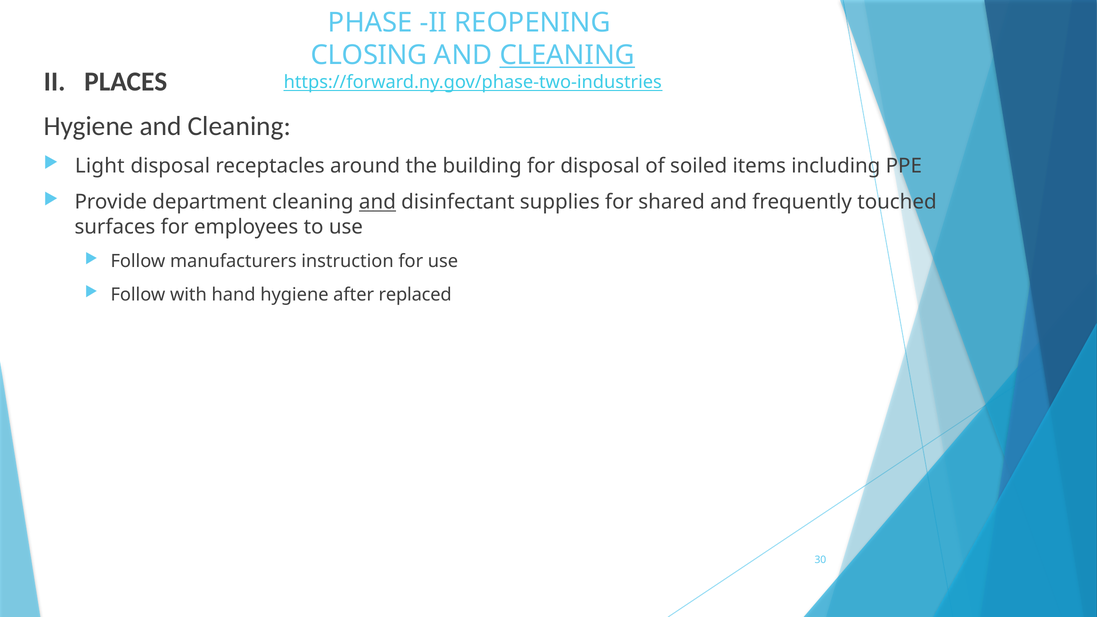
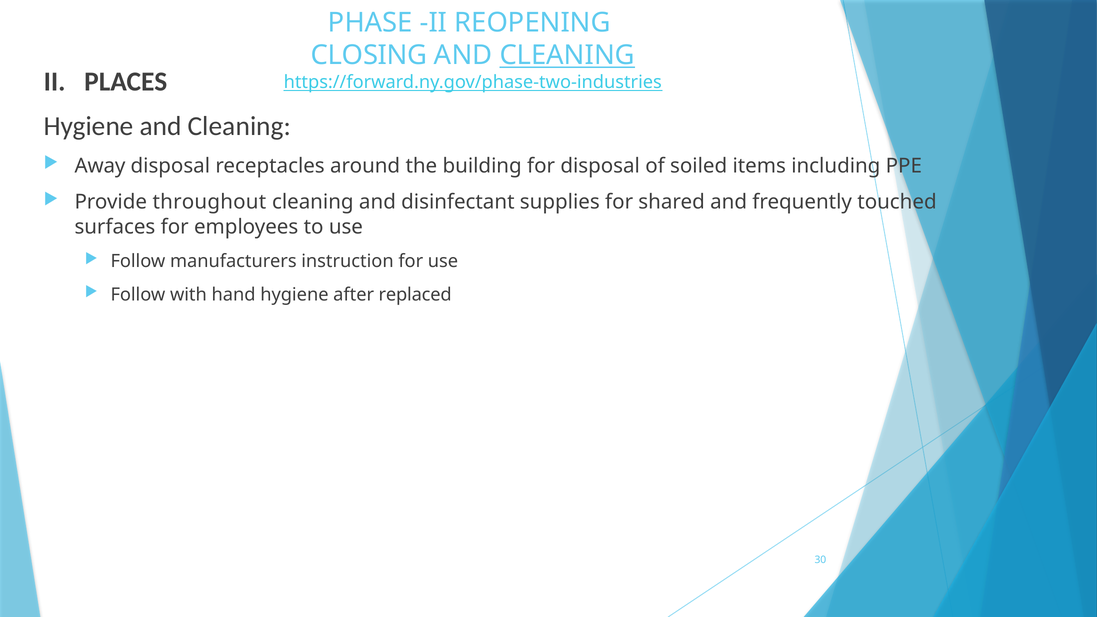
Light: Light -> Away (100, 166)
department: department -> throughout (209, 202)
and underline: present -> none (377, 202)
